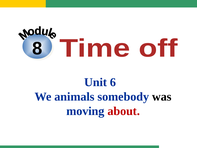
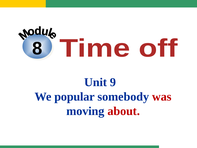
6: 6 -> 9 (113, 82)
animals: animals -> popular (75, 96)
was colour: black -> red (162, 96)
